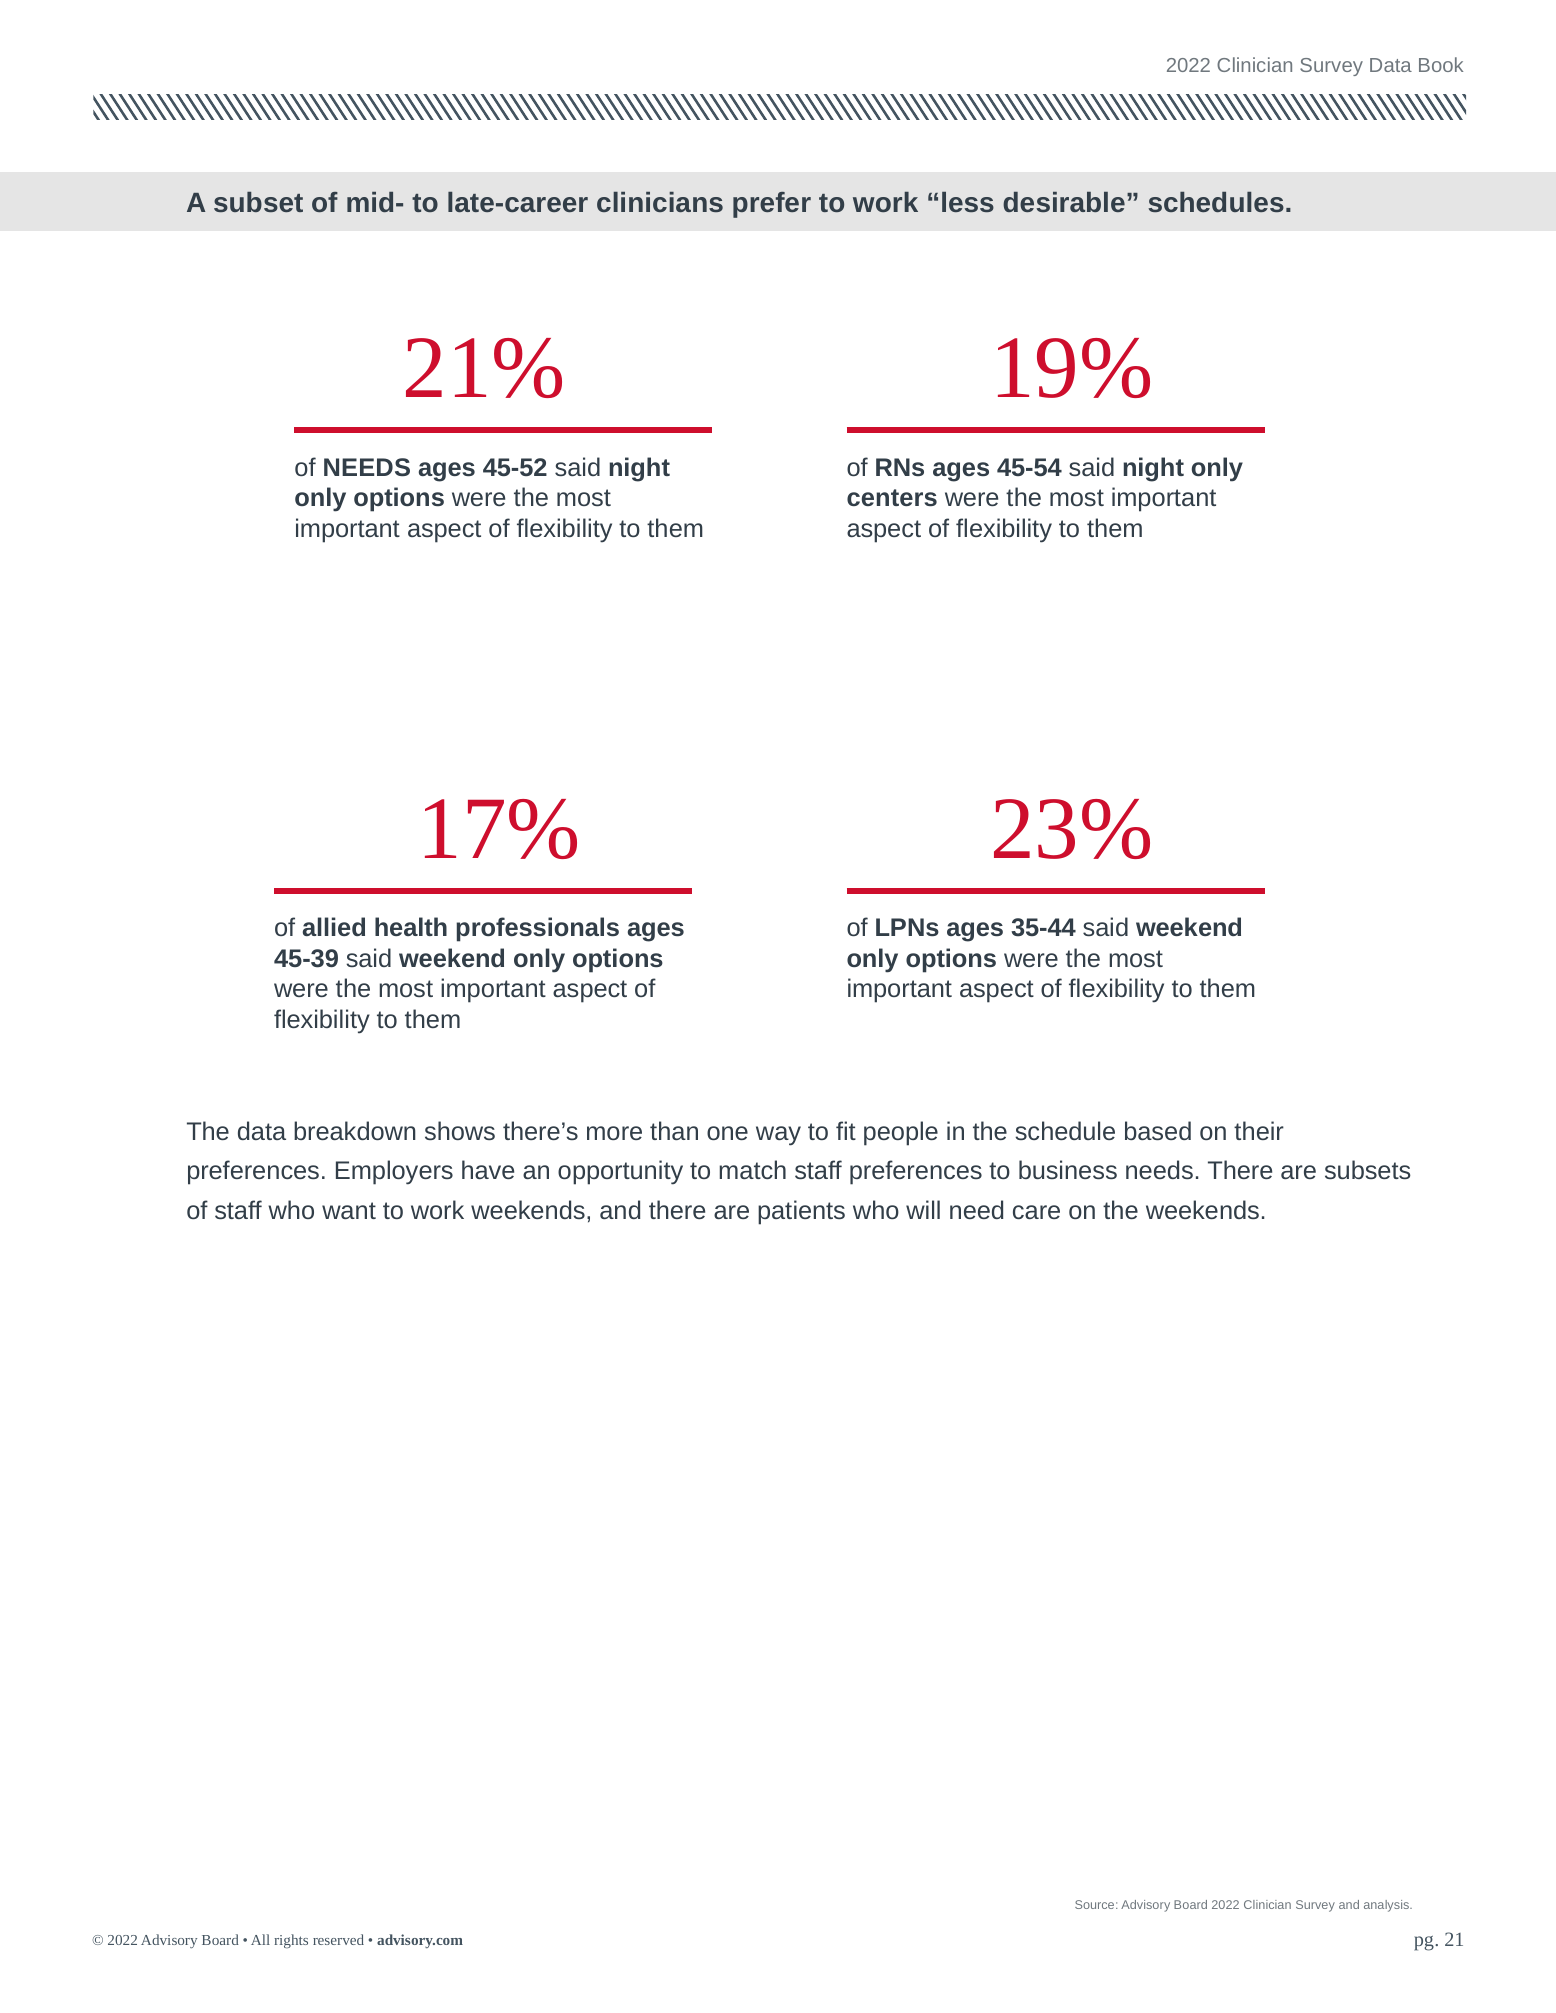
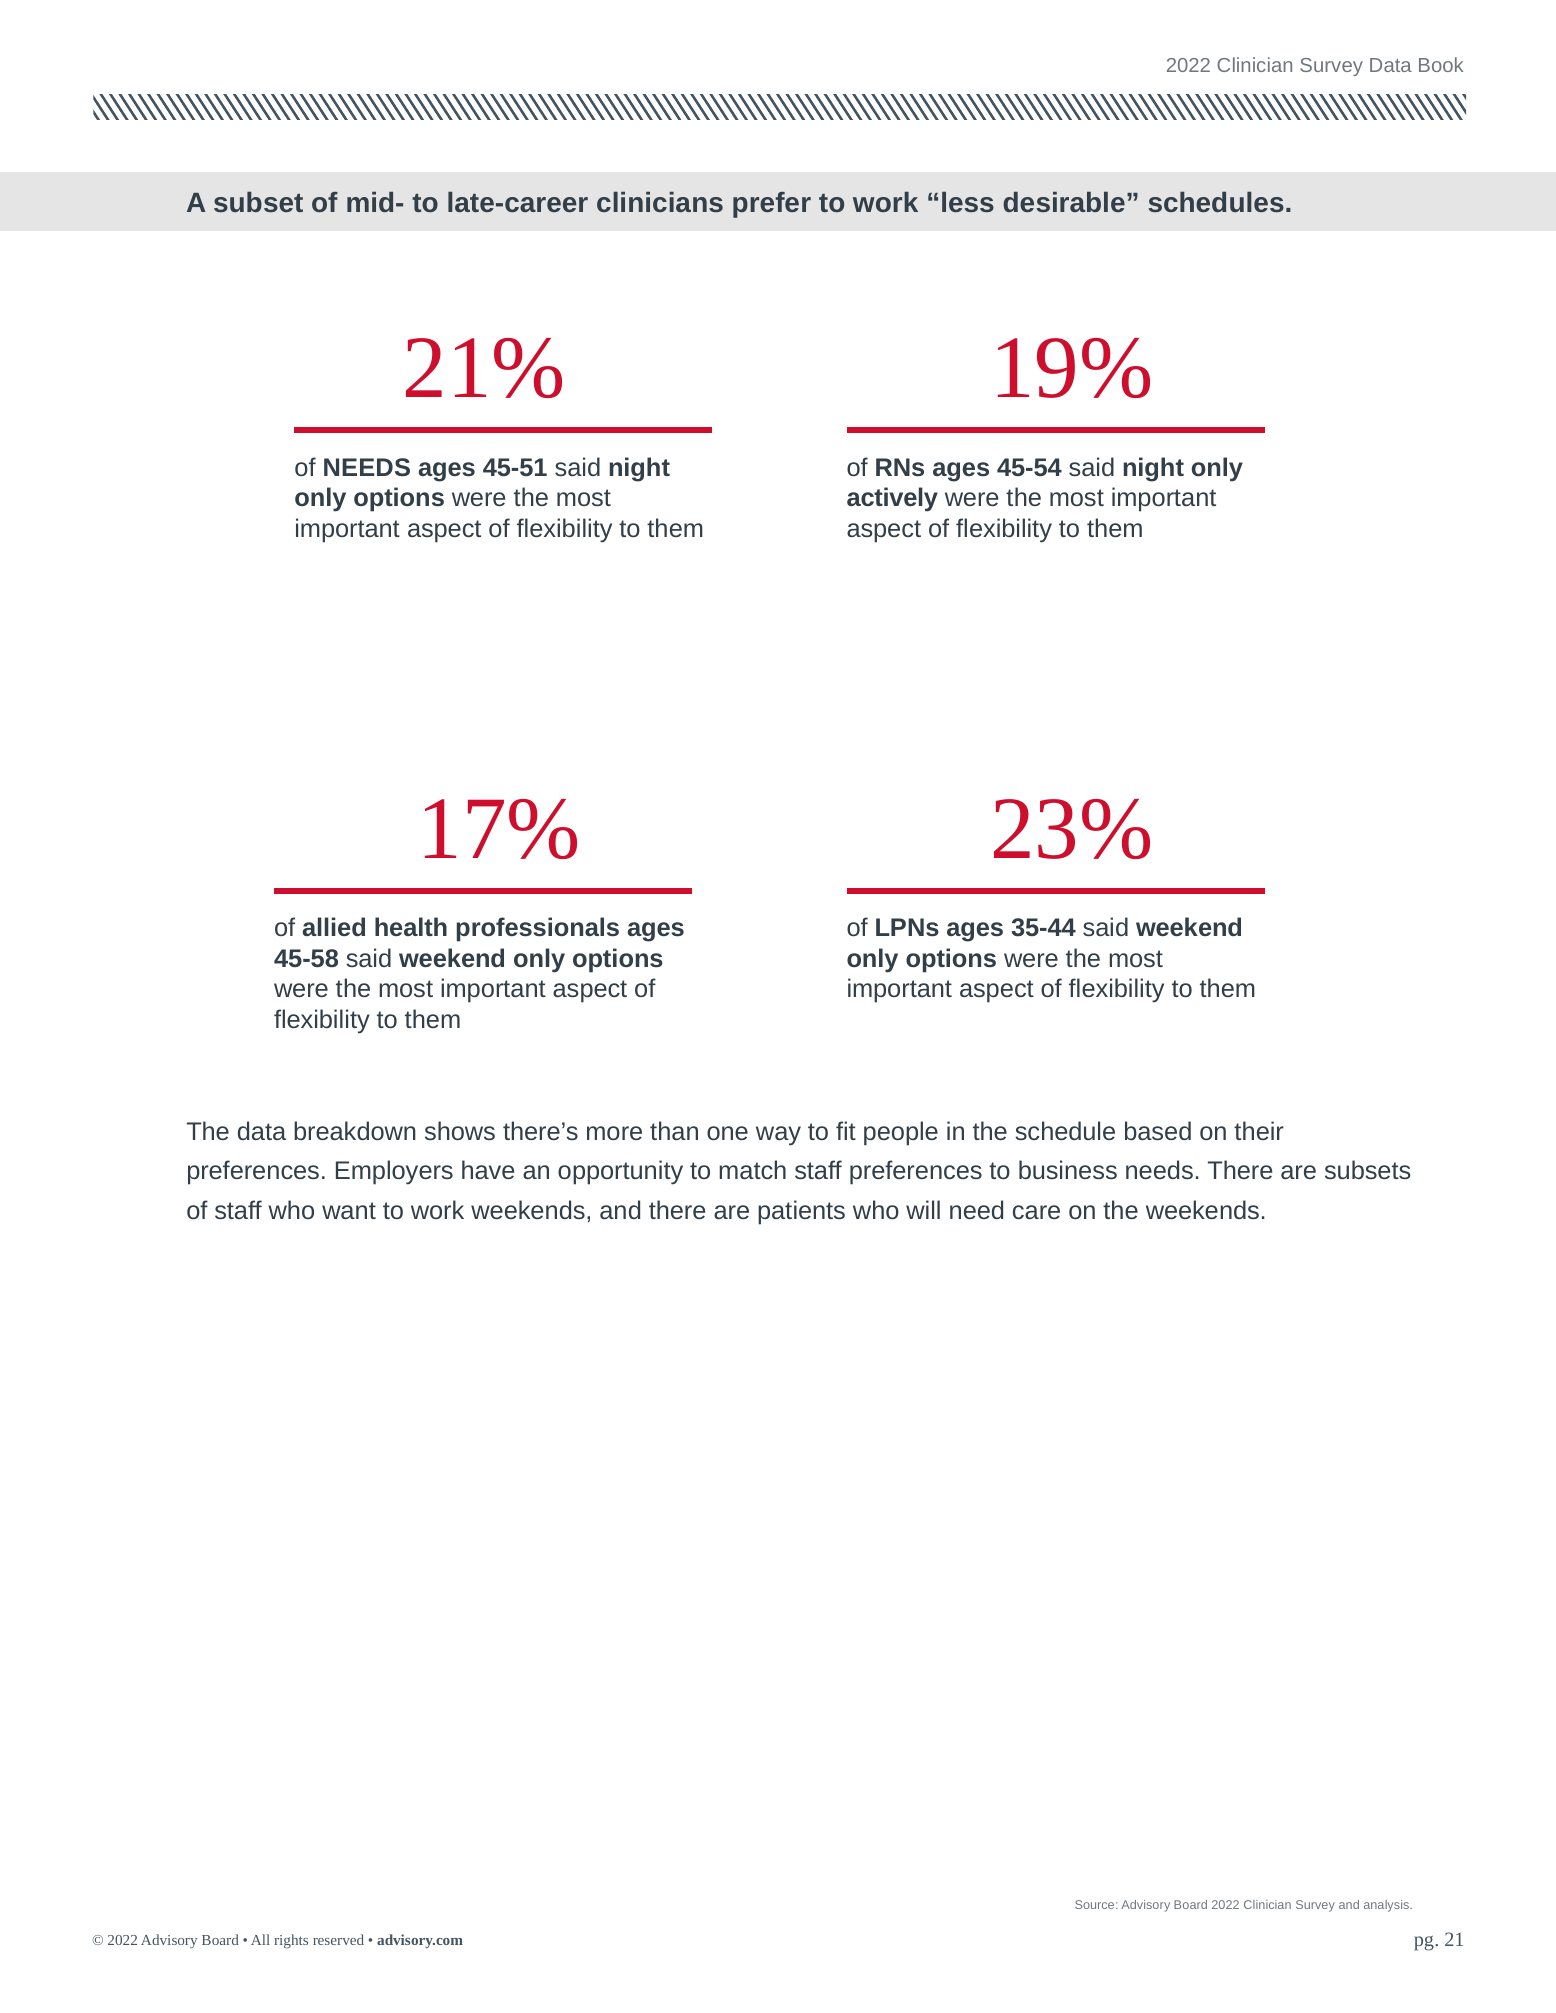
45-52: 45-52 -> 45-51 (515, 468)
centers: centers -> actively (892, 498)
45-39: 45-39 -> 45-58 (307, 959)
